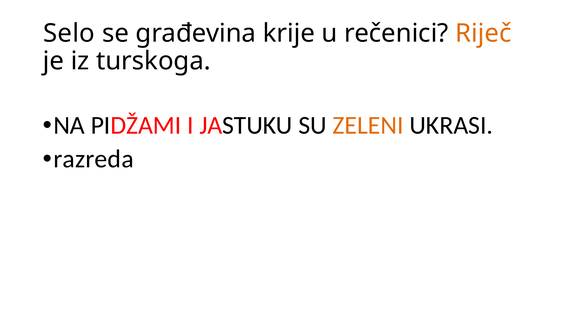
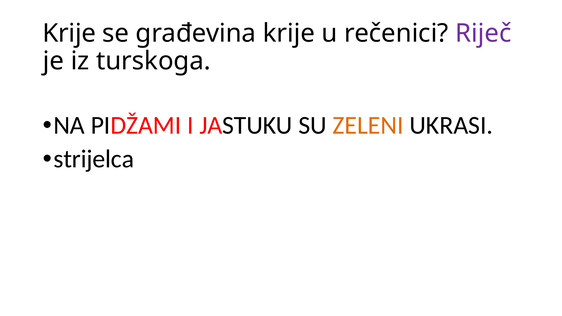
Selo: Selo -> Krije (69, 33)
Riječ colour: orange -> purple (483, 33)
razreda: razreda -> strijelca (94, 159)
